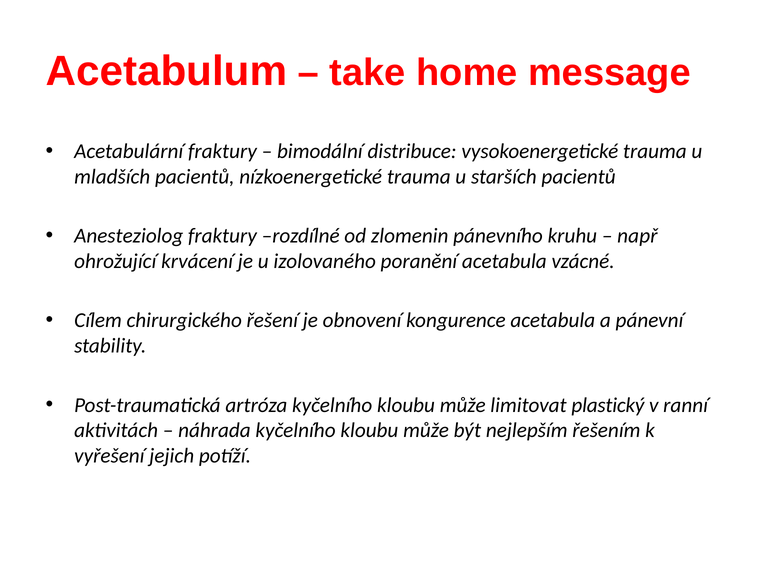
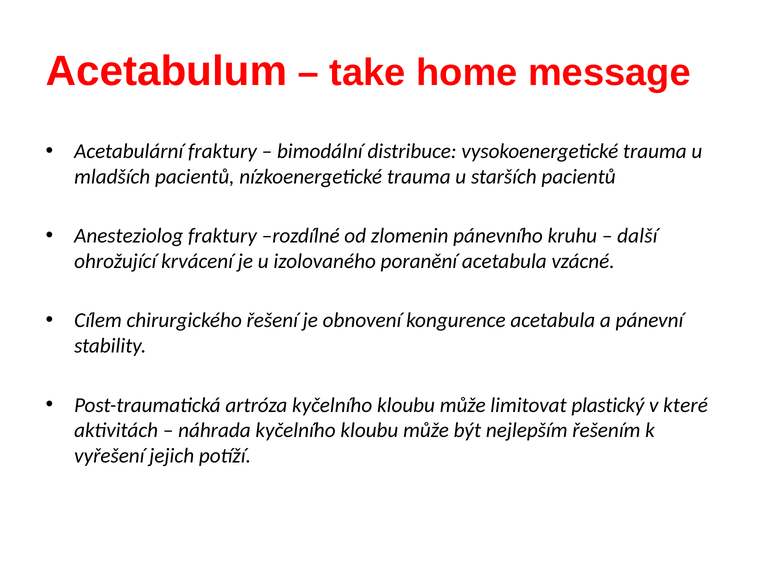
např: např -> další (637, 236)
ranní: ranní -> které (686, 405)
